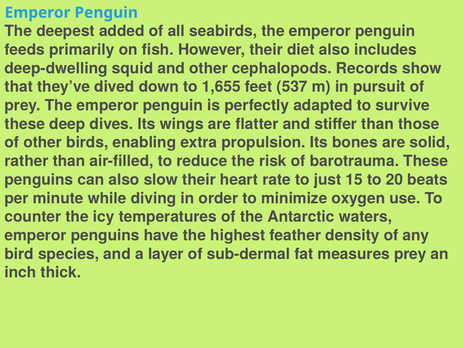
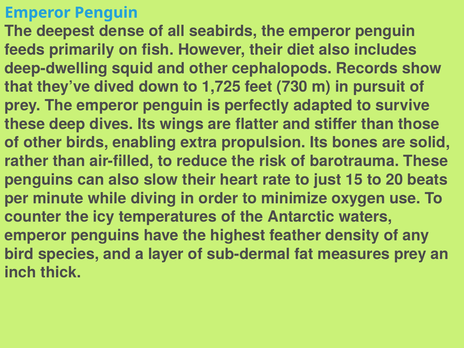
added: added -> dense (122, 31)
1,655: 1,655 -> 1,725 (221, 87)
537: 537 -> 730 (292, 87)
